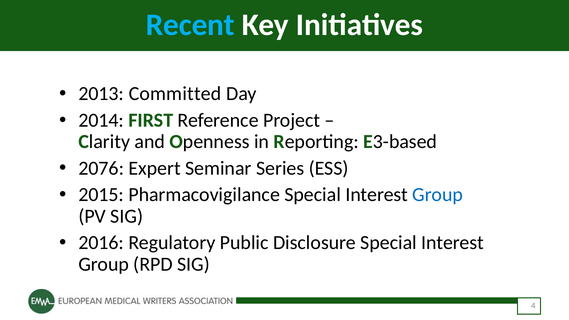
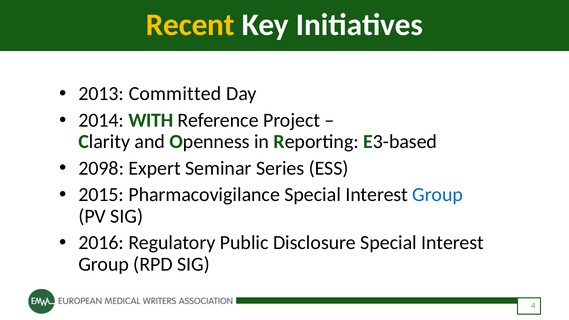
Recent colour: light blue -> yellow (190, 25)
FIRST: FIRST -> WITH (151, 120)
2076: 2076 -> 2098 (101, 168)
